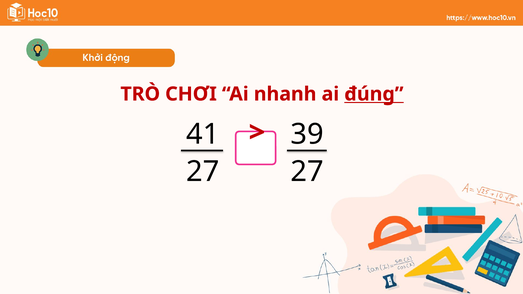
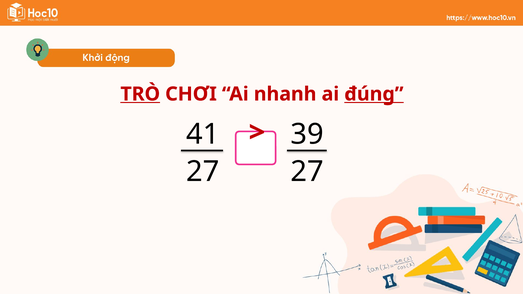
TRÒ underline: none -> present (140, 94)
